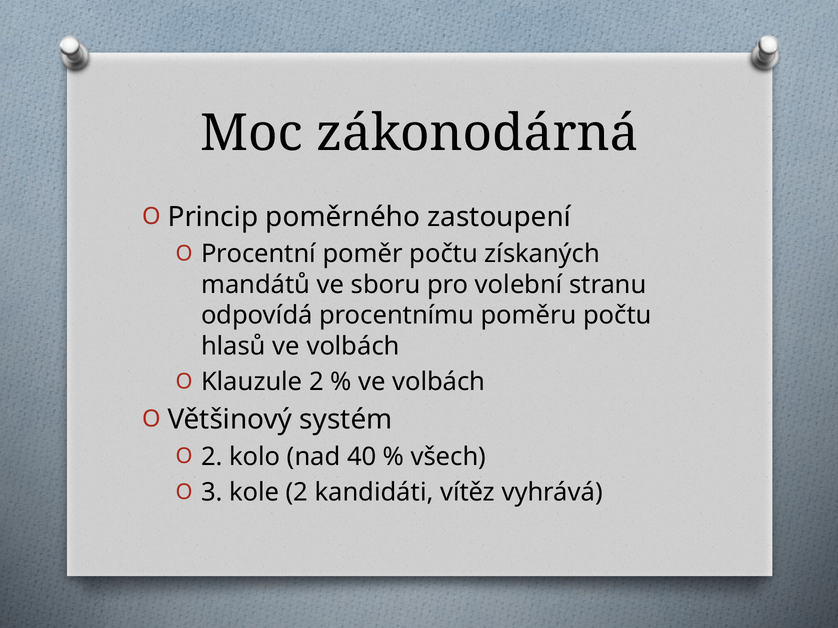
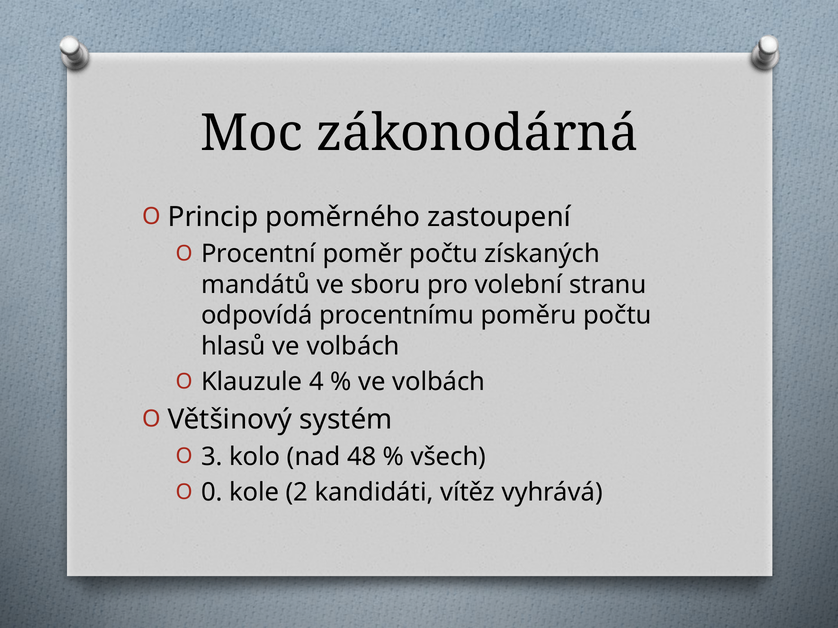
Klauzule 2: 2 -> 4 (316, 382)
2: 2 -> 3 (212, 457)
40: 40 -> 48 (362, 457)
3: 3 -> 0 (212, 493)
